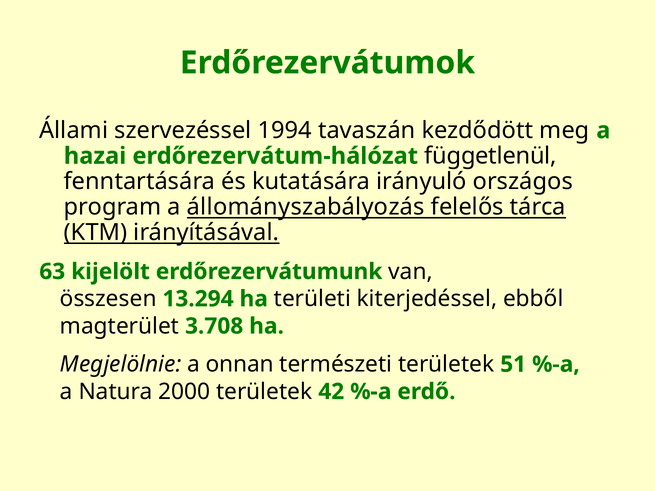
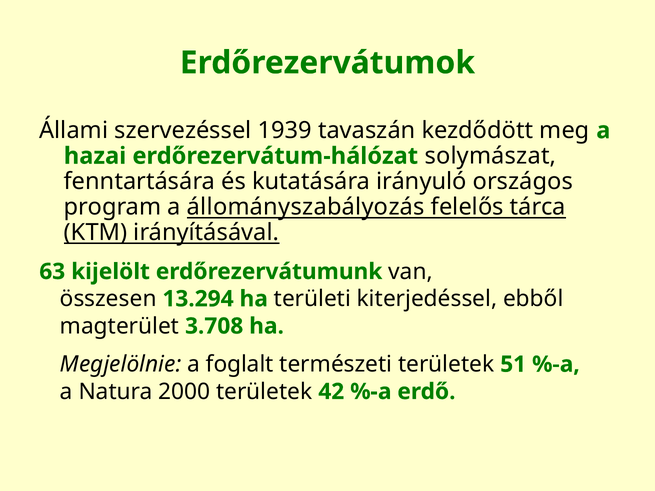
1994: 1994 -> 1939 (285, 131)
függetlenül: függetlenül -> solymászat (490, 156)
onnan: onnan -> foglalt (240, 365)
